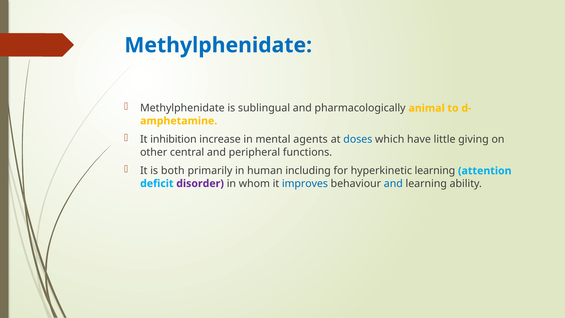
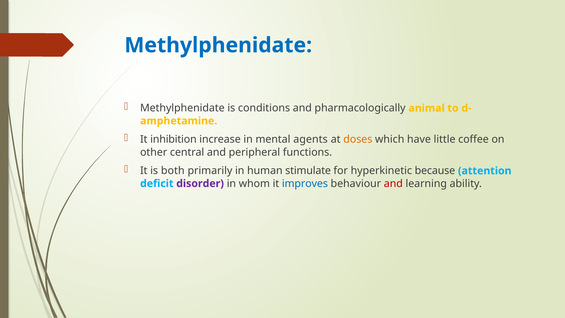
sublingual: sublingual -> conditions (264, 108)
doses colour: blue -> orange (358, 139)
giving: giving -> coffee (473, 139)
including: including -> stimulate (308, 171)
hyperkinetic learning: learning -> because (435, 171)
and colour: blue -> red (393, 183)
